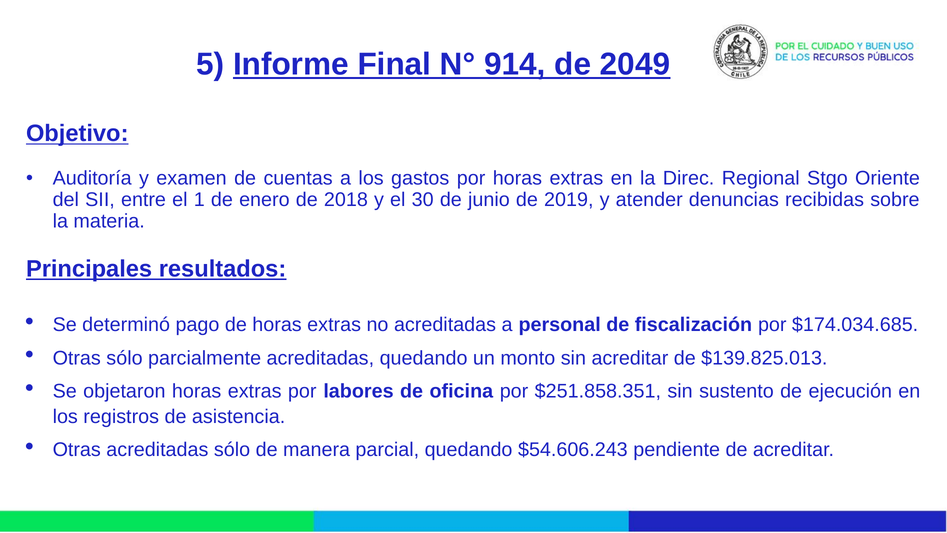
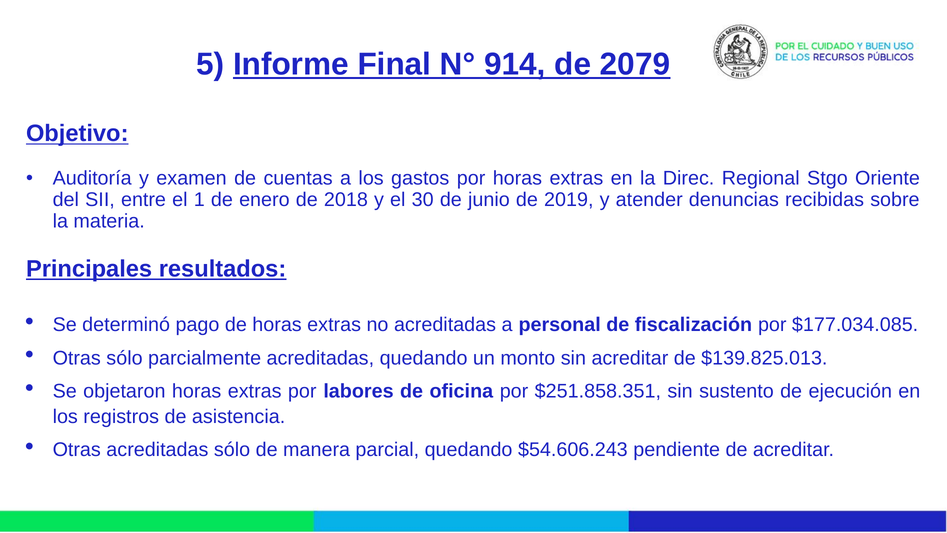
2049: 2049 -> 2079 (635, 64)
$174.034.685: $174.034.685 -> $177.034.085 (855, 325)
